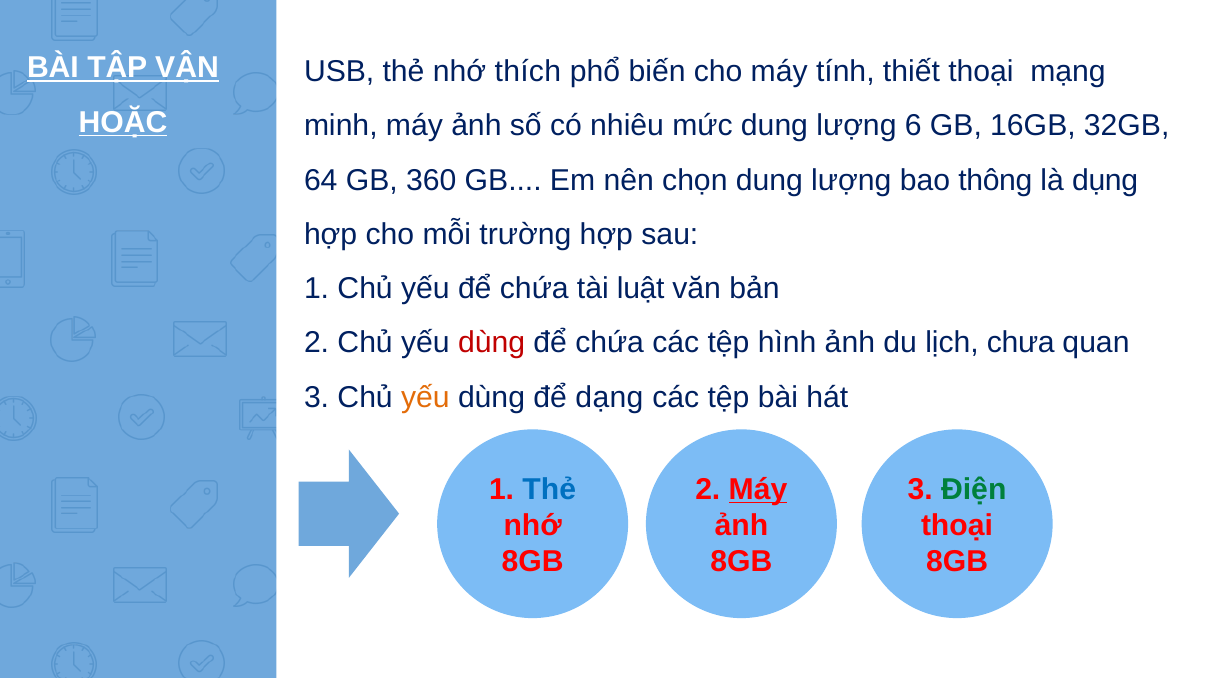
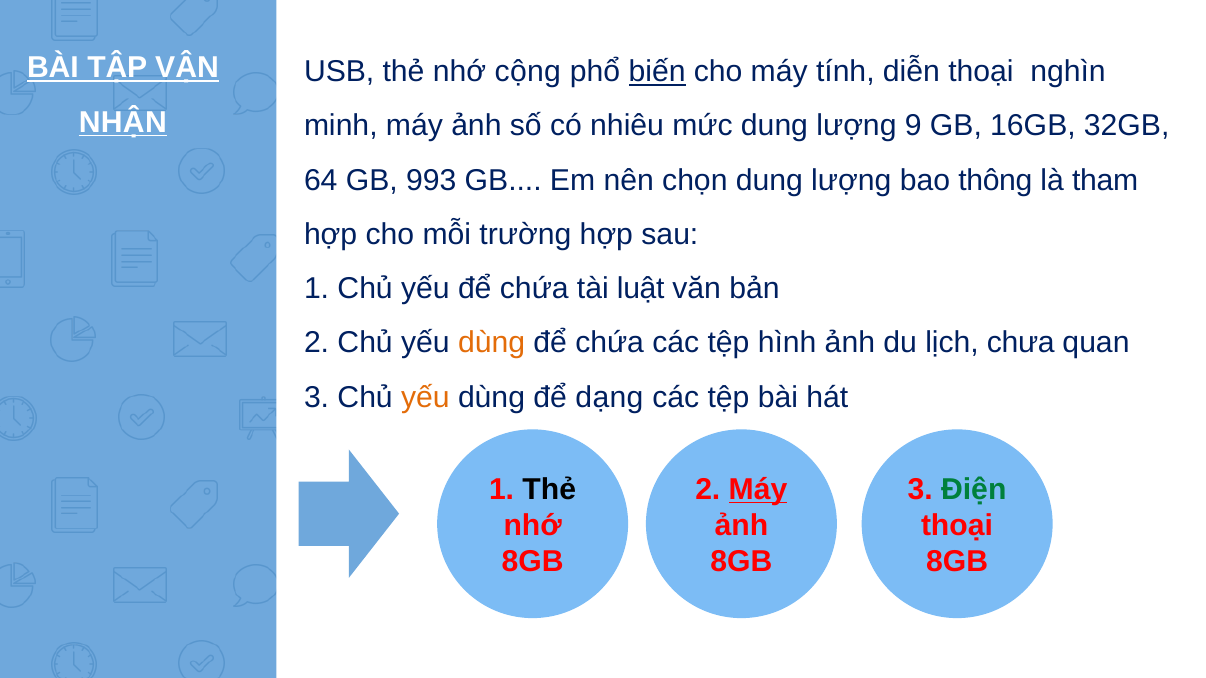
thích: thích -> cộng (528, 72)
biến underline: none -> present (657, 72)
thiết: thiết -> diễn (911, 72)
mạng: mạng -> nghìn (1068, 72)
HOẶC: HOẶC -> NHẬN (123, 122)
6: 6 -> 9 (913, 126)
360: 360 -> 993 (431, 180)
dụng: dụng -> tham (1105, 180)
dùng colour: red -> orange (492, 343)
Thẻ colour: blue -> black (549, 490)
